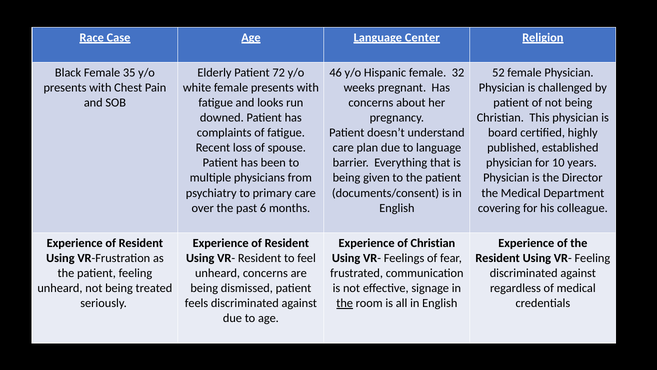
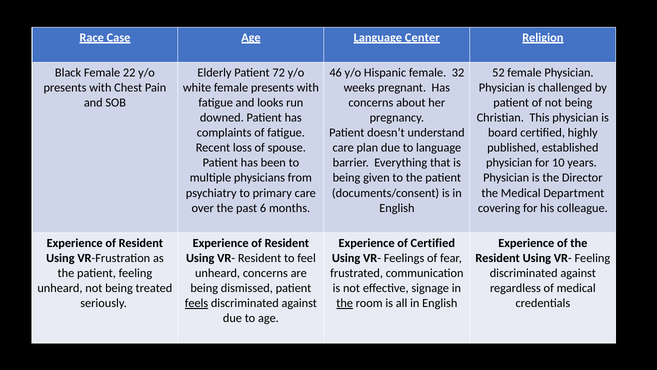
35: 35 -> 22 (129, 72)
of Christian: Christian -> Certified (433, 243)
feels underline: none -> present (196, 303)
